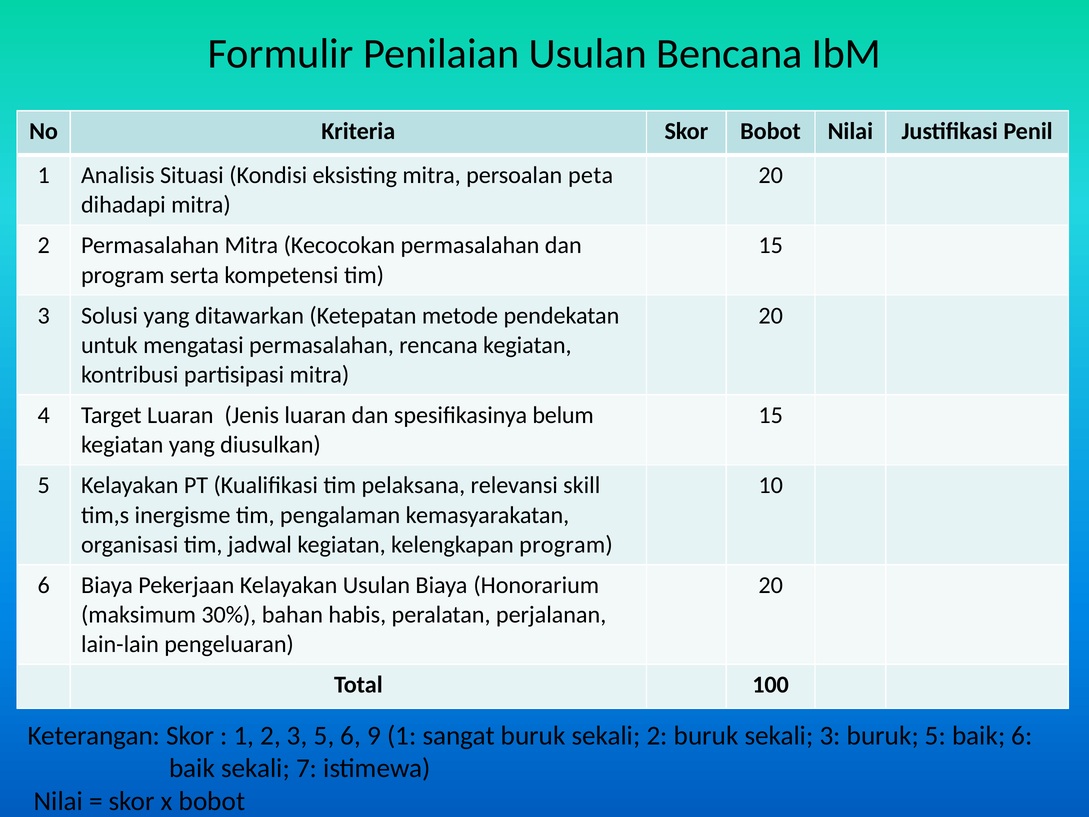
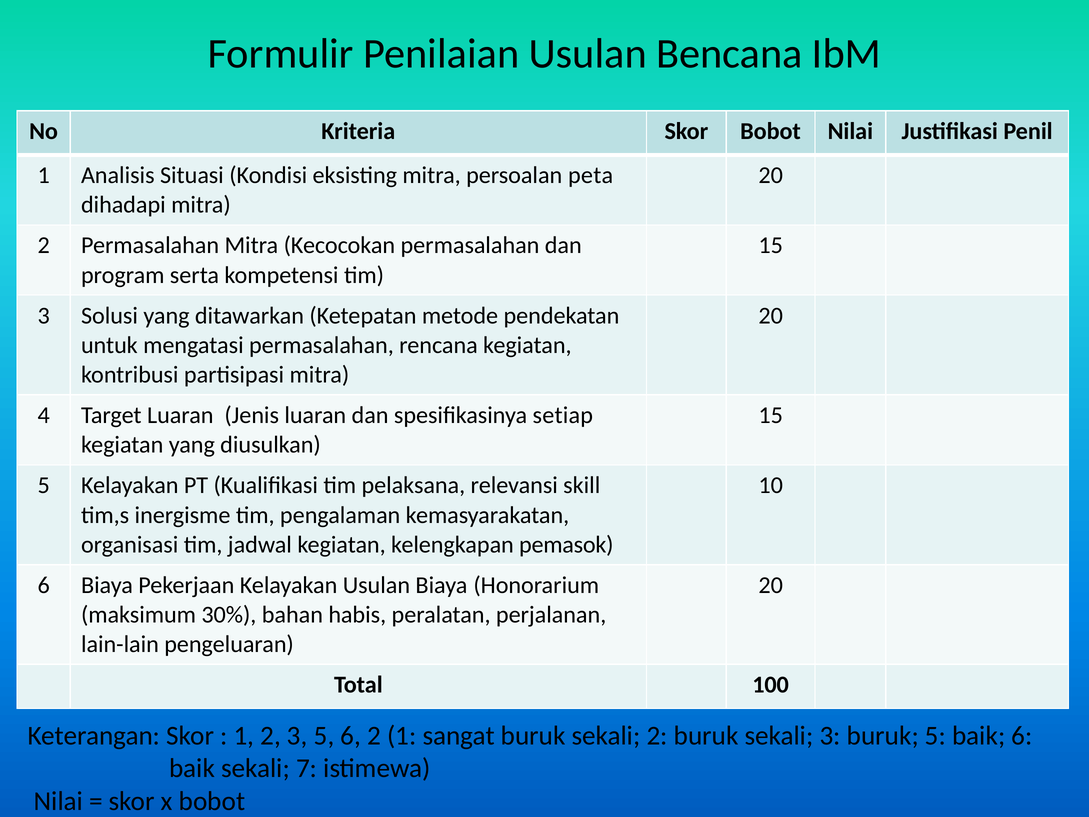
belum: belum -> setiap (563, 415)
kelengkapan program: program -> pemasok (566, 544)
6 9: 9 -> 2 (374, 735)
